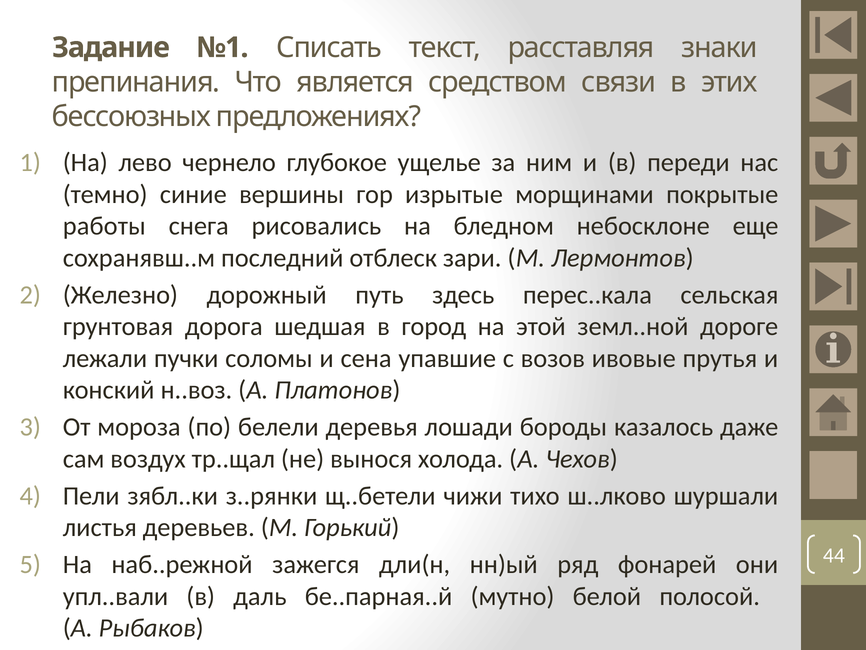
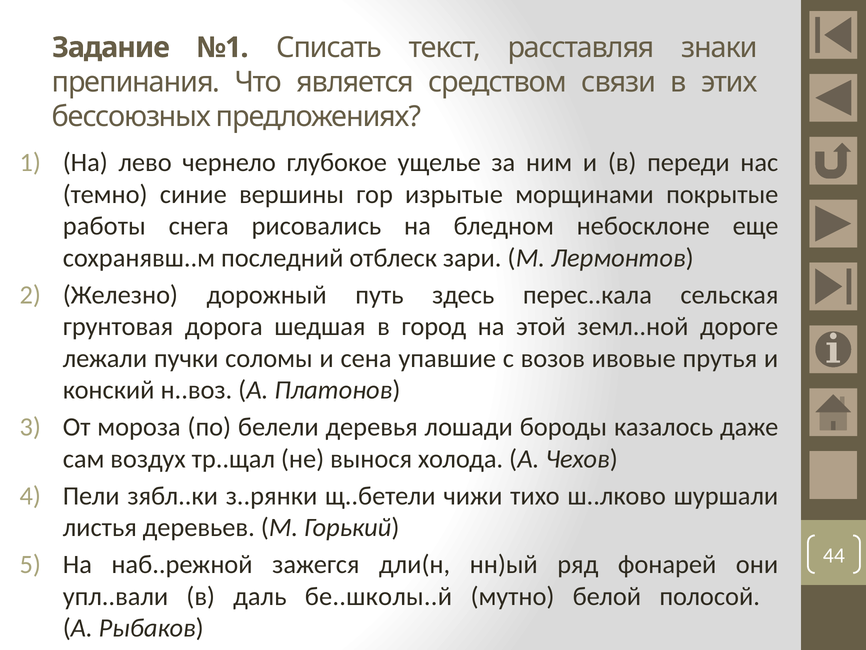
бе..парная..й: бе..парная..й -> бе..школы..й (378, 596)
